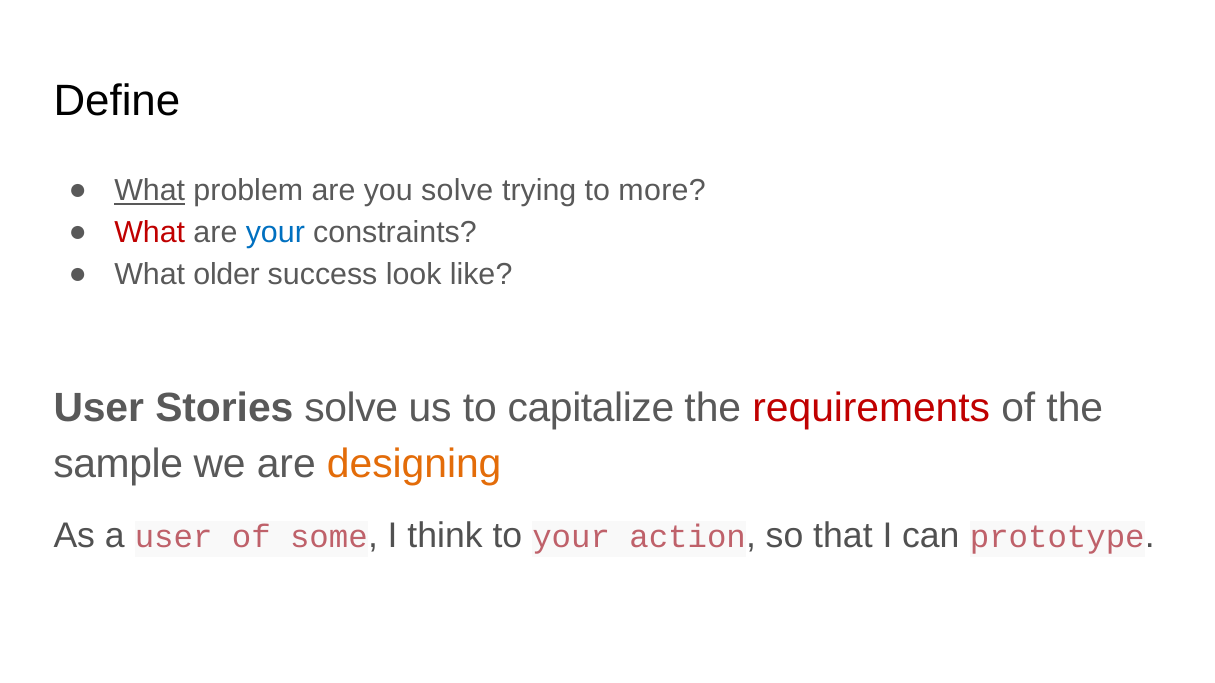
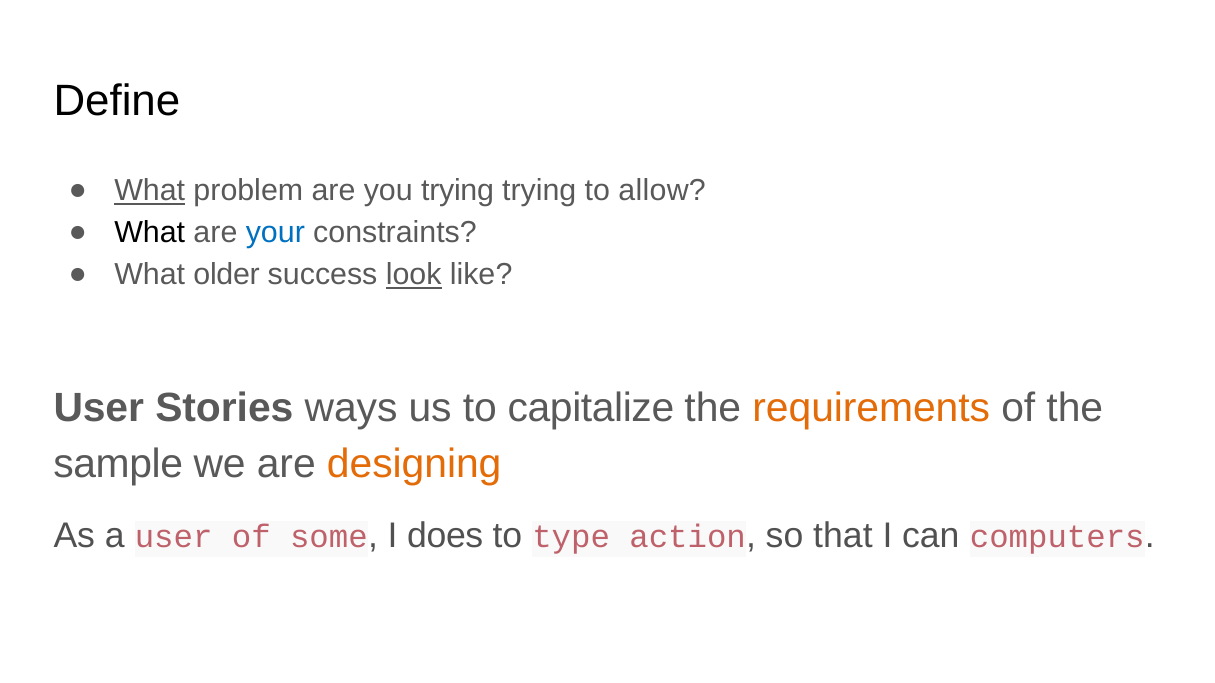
you solve: solve -> trying (458, 191)
more: more -> allow (662, 191)
What colour: red -> black (150, 233)
look underline: none -> present (414, 275)
Stories solve: solve -> ways (351, 408)
requirements colour: red -> orange (871, 408)
think: think -> does (445, 536)
to your: your -> type (571, 537)
prototype: prototype -> computers (1057, 537)
